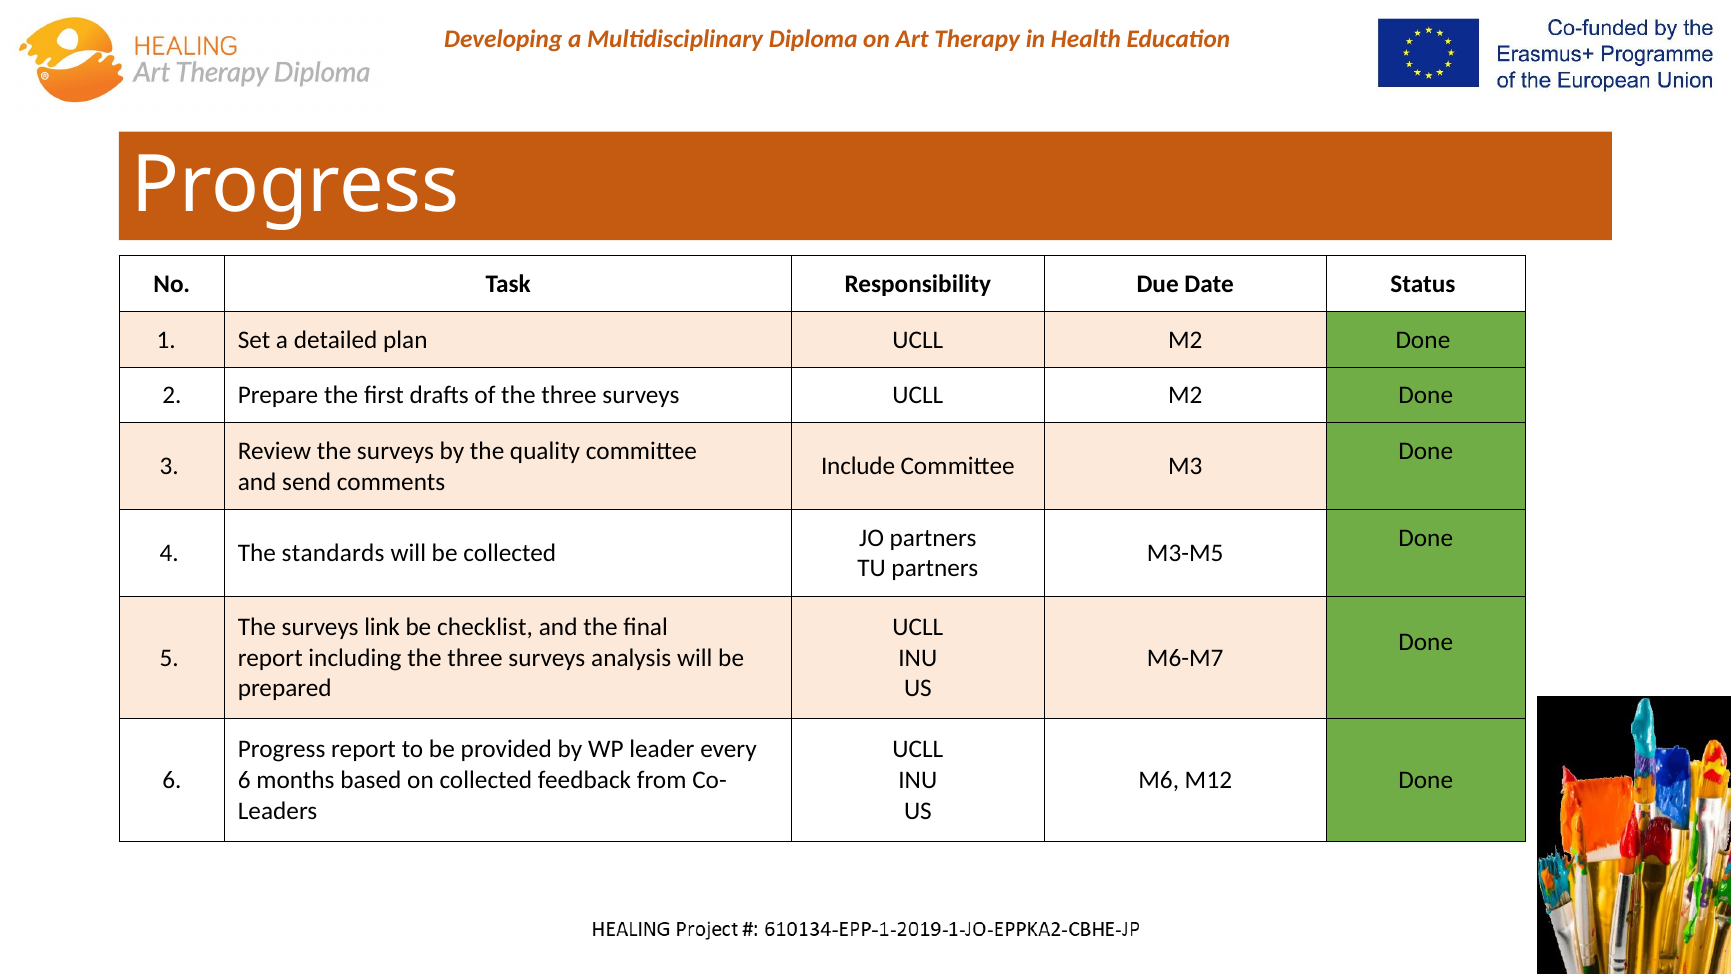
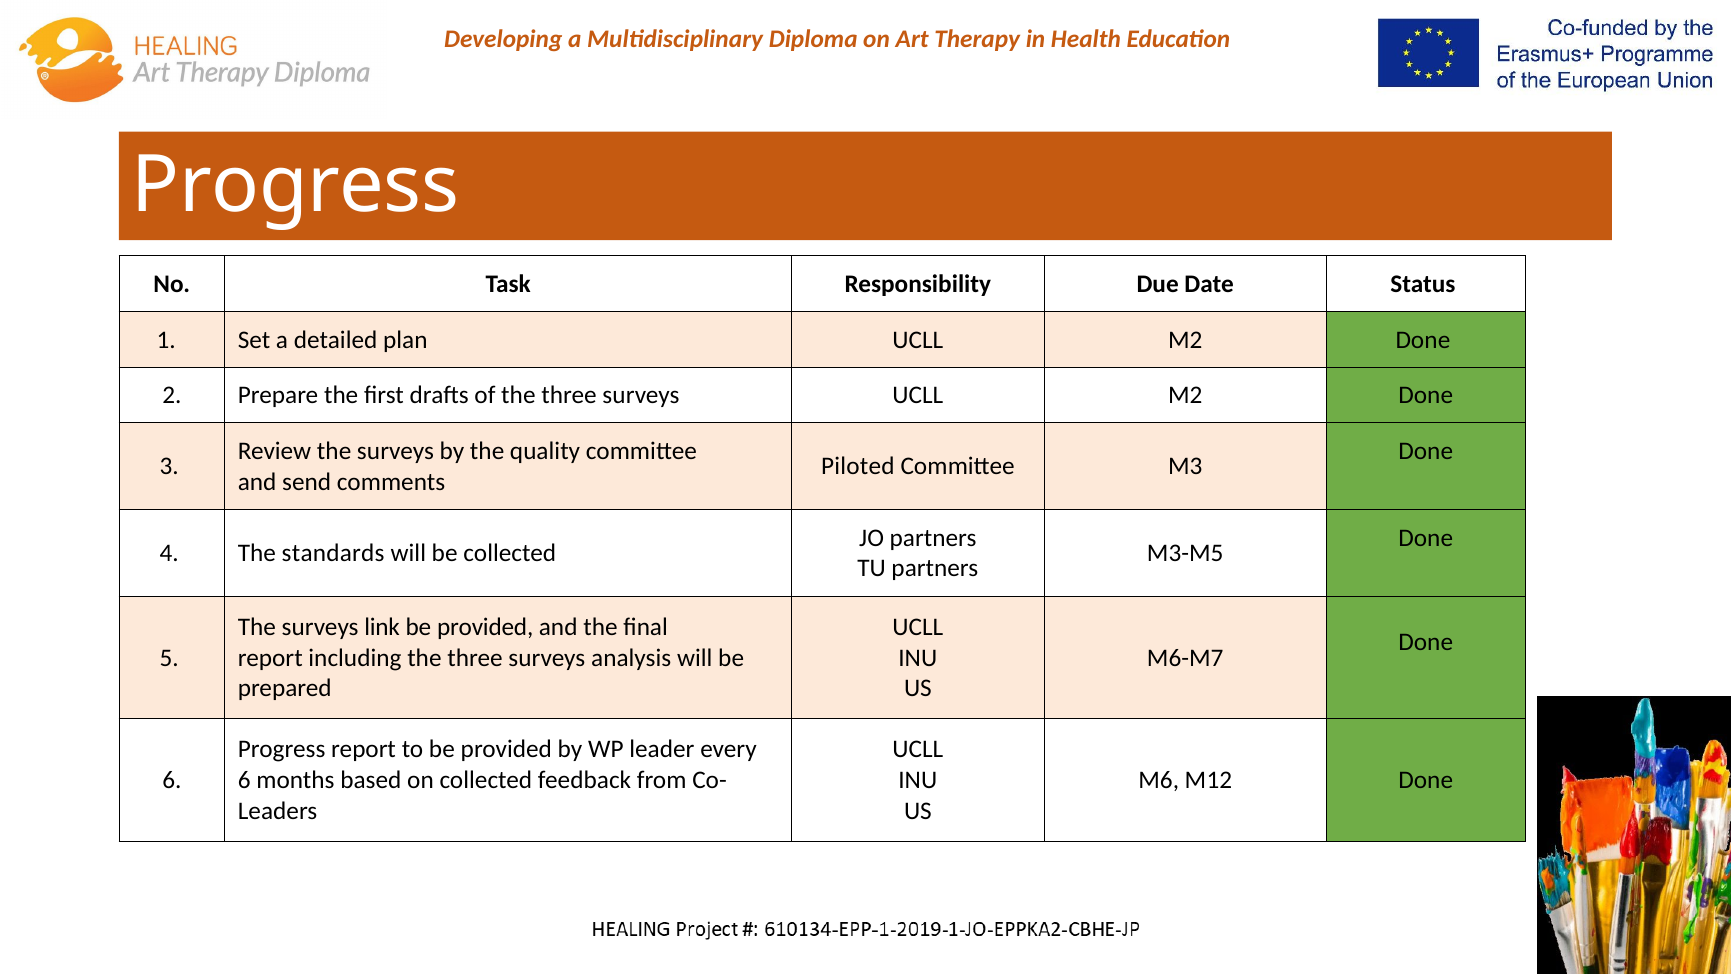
Include: Include -> Piloted (858, 466)
checklist: checklist -> provided (485, 627)
